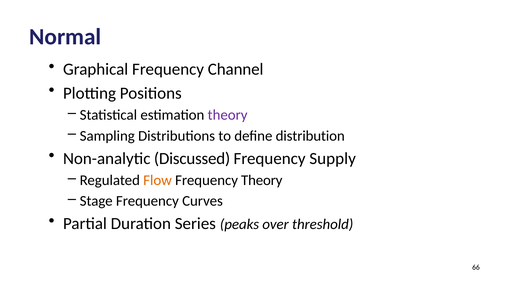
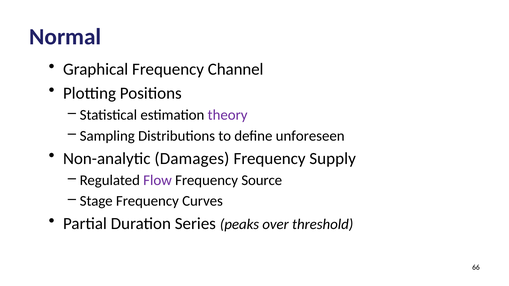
distribution: distribution -> unforeseen (310, 136)
Discussed: Discussed -> Damages (192, 159)
Flow colour: orange -> purple (158, 181)
Frequency Theory: Theory -> Source (262, 181)
